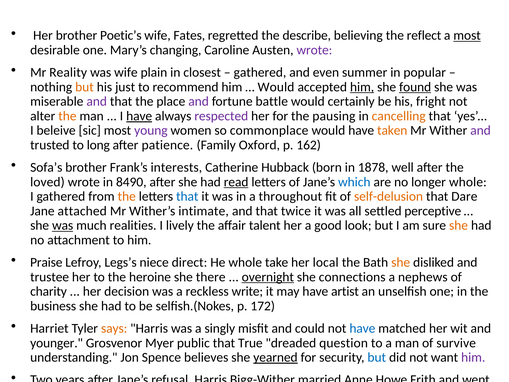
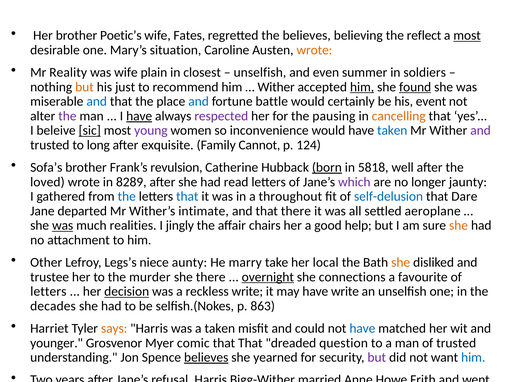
the describe: describe -> believes (307, 36)
changing: changing -> situation (176, 50)
wrote colour: purple -> orange (314, 50)
gathered: gathered -> unselfish (260, 72)
popular: popular -> soldiers (425, 72)
Would: Would -> Wither (276, 87)
and colour: purple -> blue (97, 101)
and colour: purple -> blue (199, 101)
fright: fright -> event (431, 101)
the colour: orange -> purple (67, 116)
sic underline: none -> present (90, 130)
commonplace: commonplace -> inconvenience (269, 130)
taken colour: orange -> blue (392, 130)
patience: patience -> exquisite (167, 145)
Oxford: Oxford -> Cannot (259, 145)
162: 162 -> 124 (309, 145)
interests: interests -> revulsion (176, 167)
born underline: none -> present (327, 167)
1878: 1878 -> 5818 (373, 167)
8490: 8490 -> 8289 (131, 182)
read underline: present -> none (236, 182)
which colour: blue -> purple (354, 182)
longer whole: whole -> jaunty (468, 182)
the colour: orange -> blue (127, 196)
self-delusion colour: orange -> blue (389, 196)
attached: attached -> departed (82, 211)
that twice: twice -> there (296, 211)
perceptive: perceptive -> aeroplane (433, 211)
lively: lively -> jingly (180, 225)
talent: talent -> chairs (265, 225)
look: look -> help (358, 225)
Praise: Praise -> Other (46, 262)
direct: direct -> aunty (189, 262)
He whole: whole -> marry (245, 262)
heroine: heroine -> murder (150, 277)
nephews: nephews -> favourite (423, 277)
charity: charity -> letters (48, 291)
decision underline: none -> present (127, 291)
have artist: artist -> write (345, 291)
business: business -> decades (53, 306)
172: 172 -> 863 (263, 306)
a singly: singly -> taken (220, 328)
public: public -> comic (193, 343)
that True: True -> That (250, 343)
of survive: survive -> trusted (456, 343)
believes underline: none -> present (206, 357)
yearned underline: present -> none (275, 357)
but colour: blue -> purple (377, 357)
him colour: purple -> blue (473, 357)
